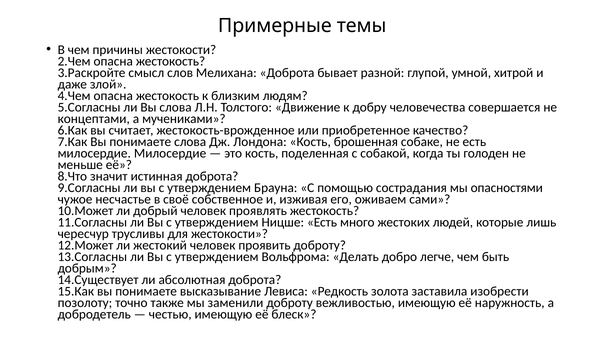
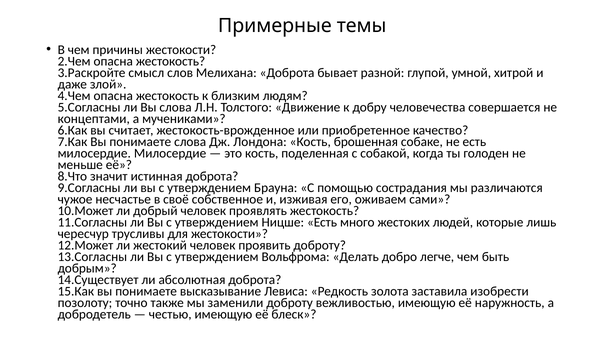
опасностями: опасностями -> различаются (507, 188)
